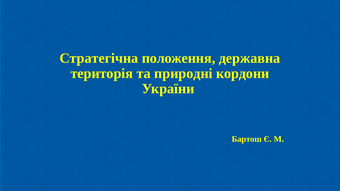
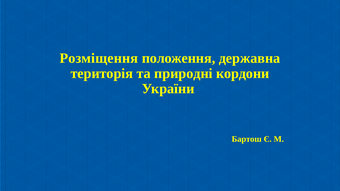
Стратегічна: Стратегічна -> Розміщення (99, 58)
